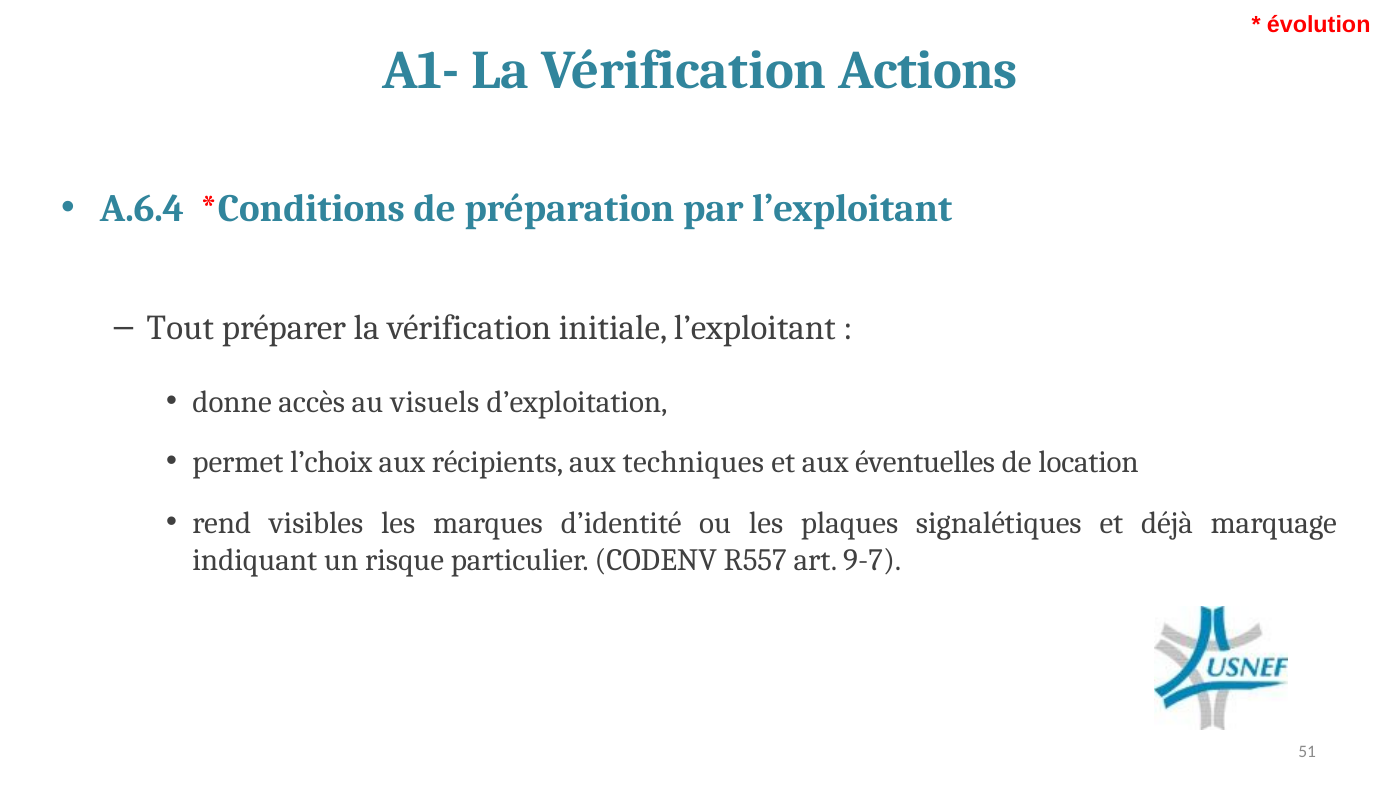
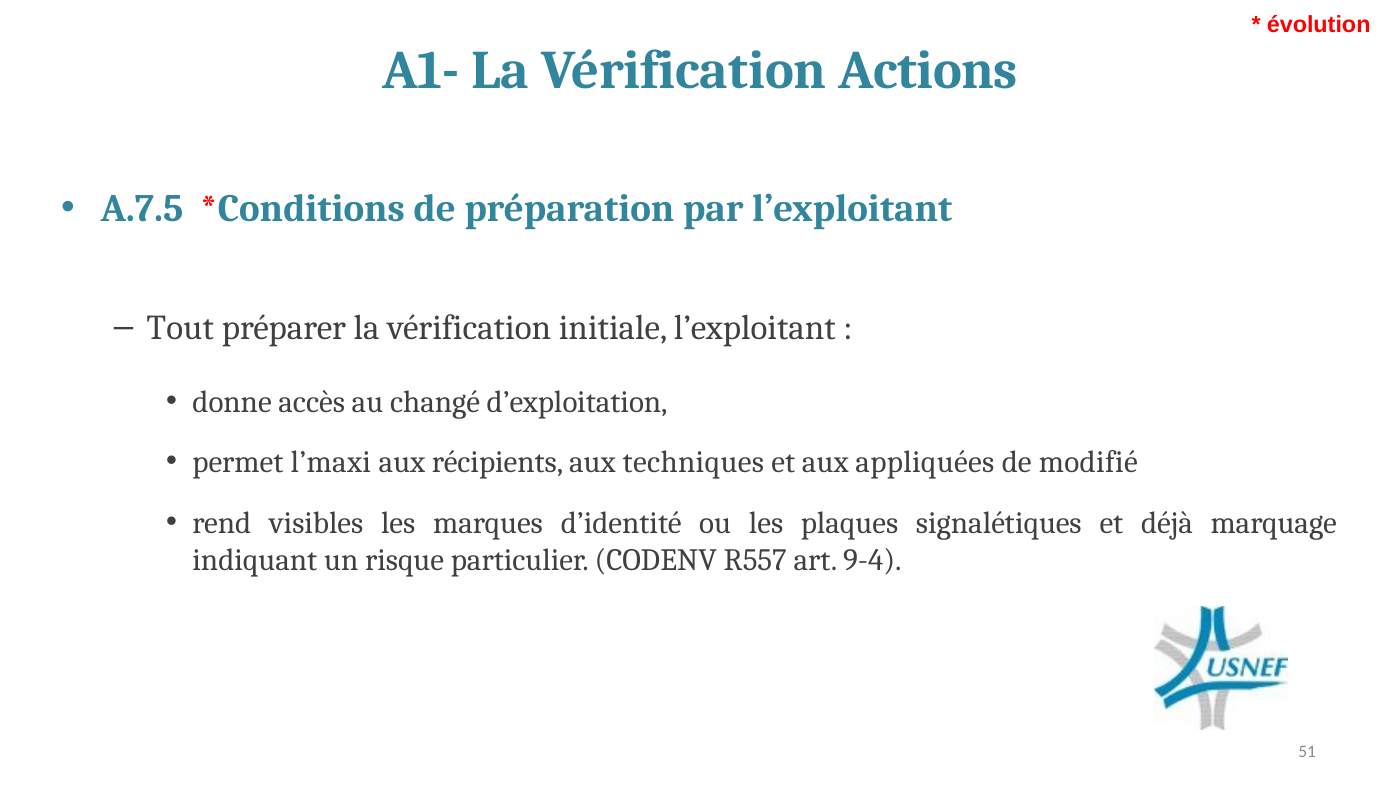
A.6.4: A.6.4 -> A.7.5 (142, 209)
visuels: visuels -> changé (435, 402)
l’choix: l’choix -> l’maxi (331, 463)
éventuelles: éventuelles -> appliquées (925, 463)
location: location -> modifié (1088, 463)
9-7: 9-7 -> 9-4 (872, 561)
